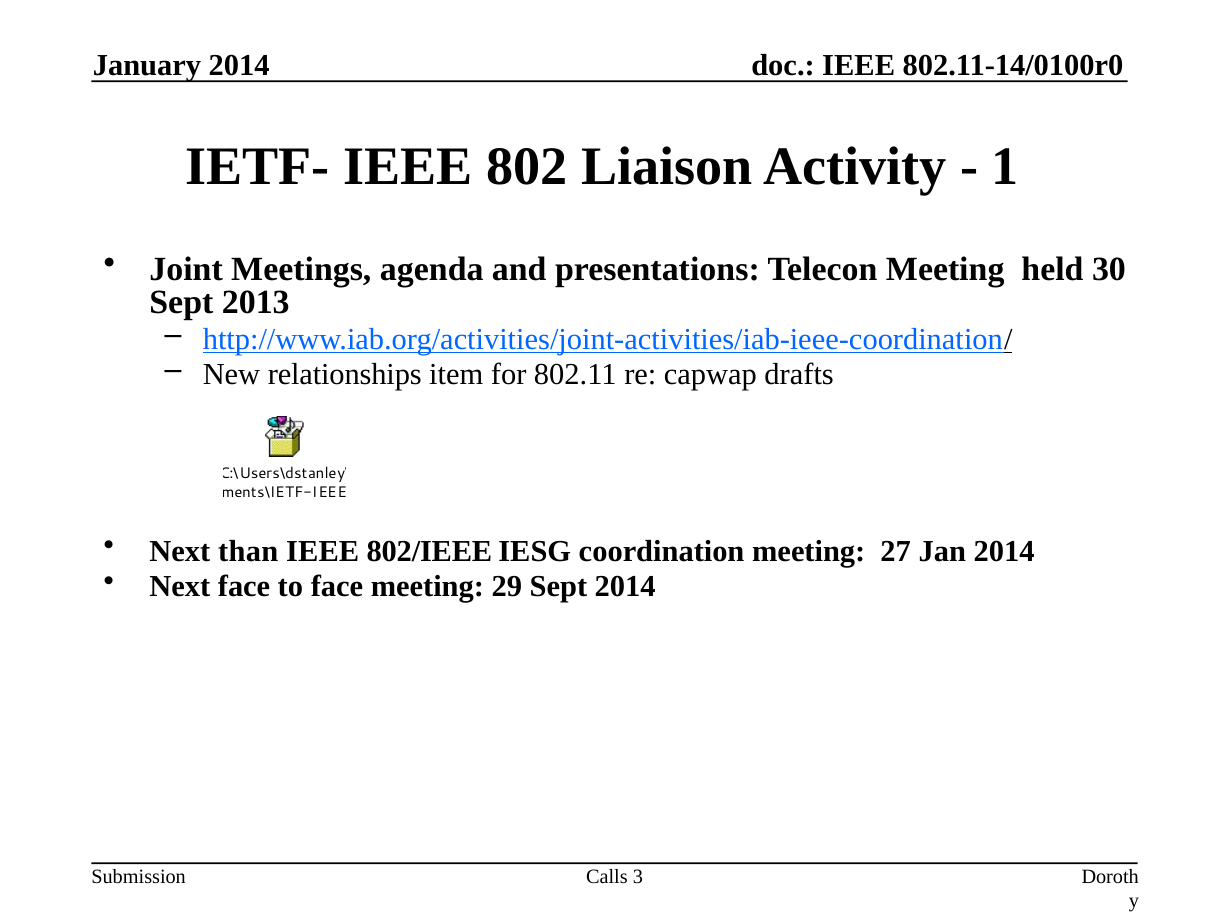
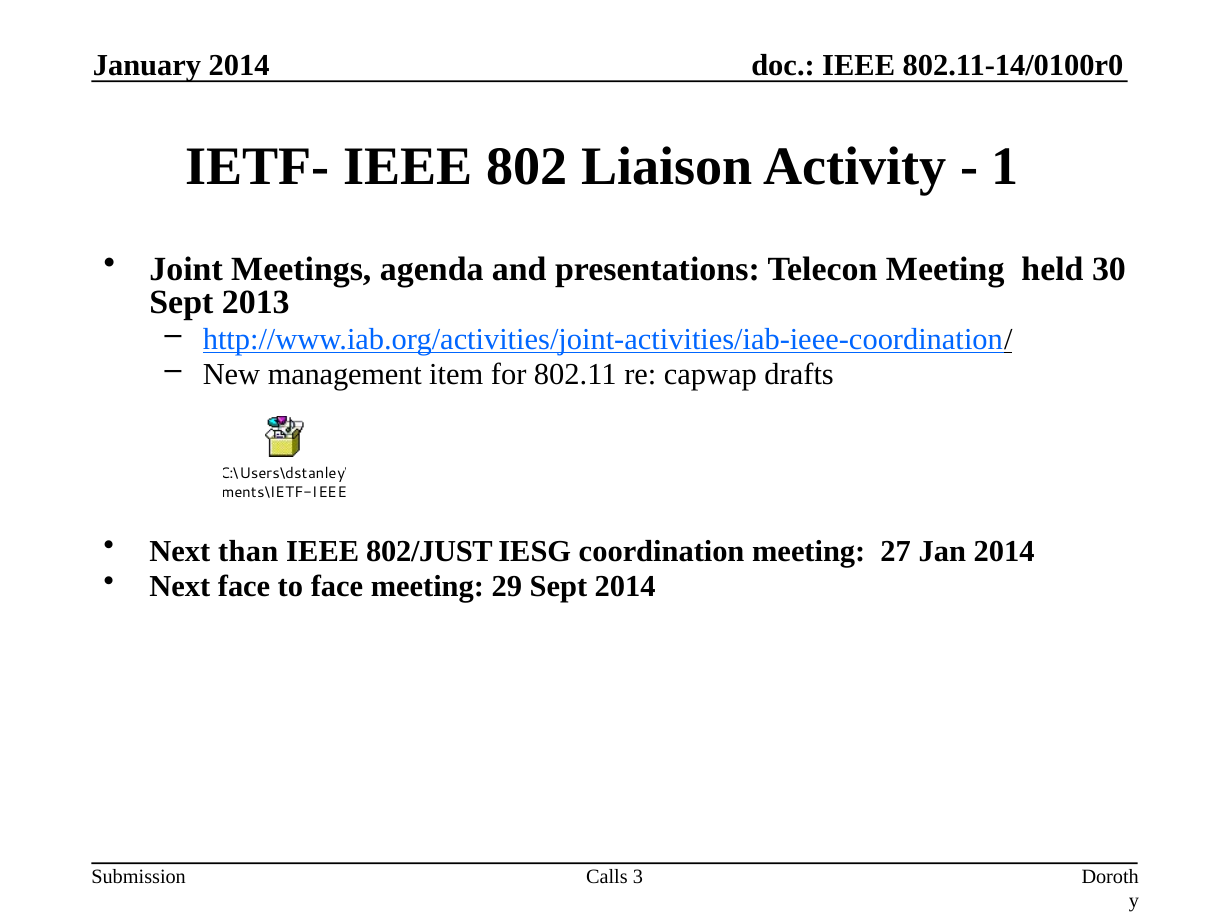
relationships: relationships -> management (345, 375)
802/IEEE: 802/IEEE -> 802/JUST (429, 551)
